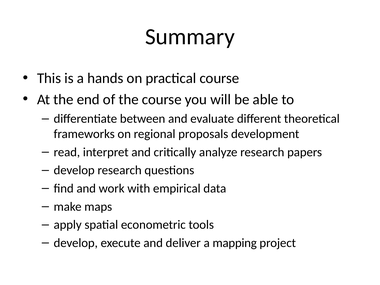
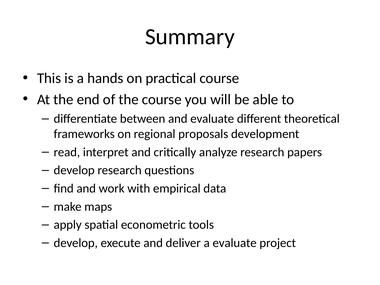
a mapping: mapping -> evaluate (235, 243)
